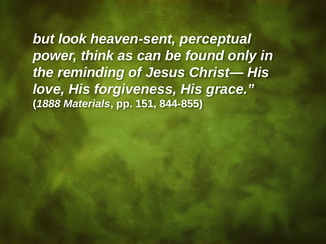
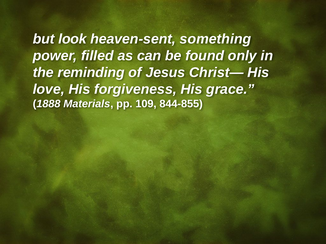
perceptual: perceptual -> something (216, 39)
think: think -> filled (97, 56)
151: 151 -> 109 (146, 104)
